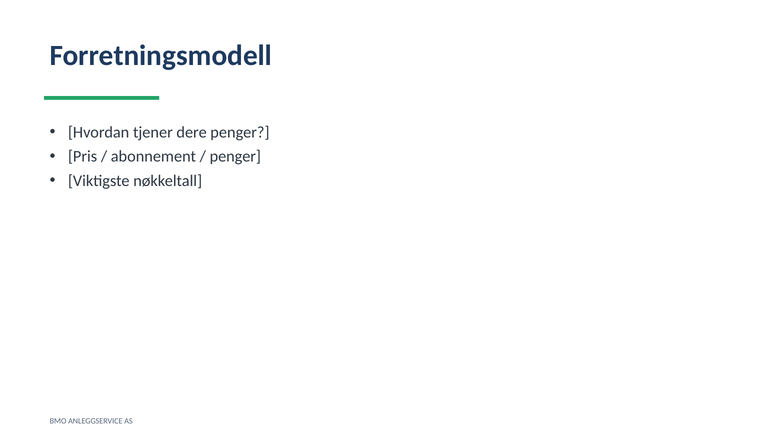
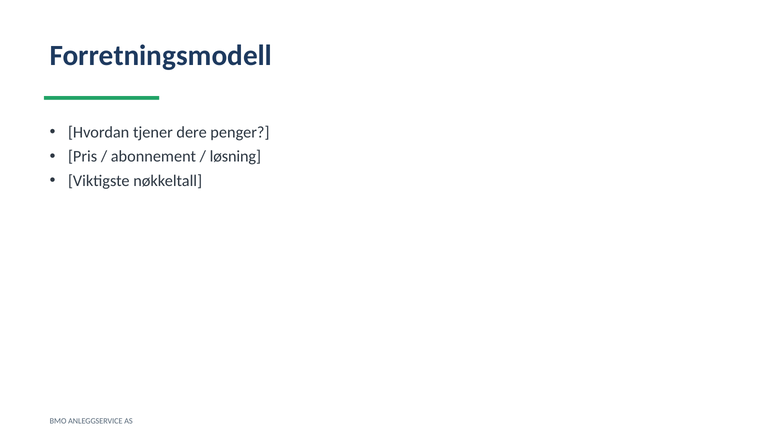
penger: penger -> løsning (235, 157)
